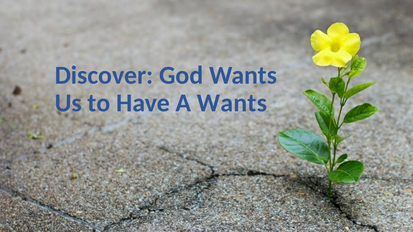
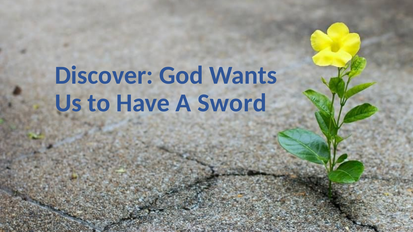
A Wants: Wants -> Sword (232, 103)
